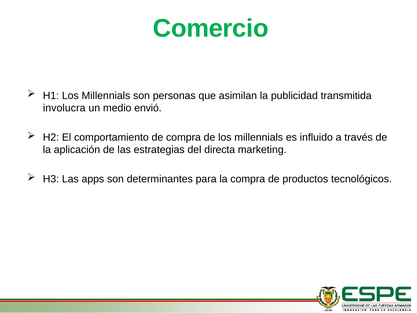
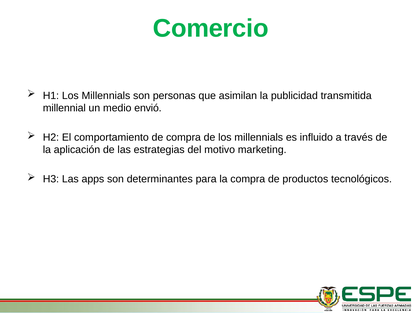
involucra: involucra -> millennial (64, 108)
directa: directa -> motivo (220, 150)
